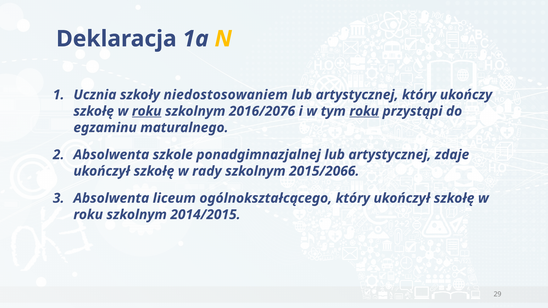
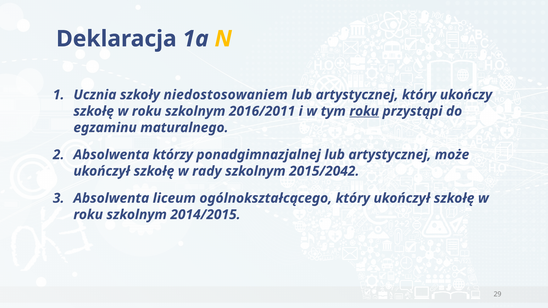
roku underline: present -> none (147, 111)
2016/2076: 2016/2076 -> 2016/2011 (262, 111)
szkole: szkole -> którzy (173, 155)
zdaje: zdaje -> może (452, 155)
2015/2066: 2015/2066 -> 2015/2042 (324, 171)
